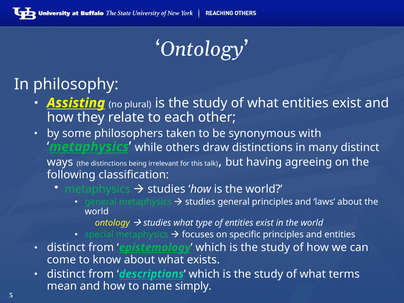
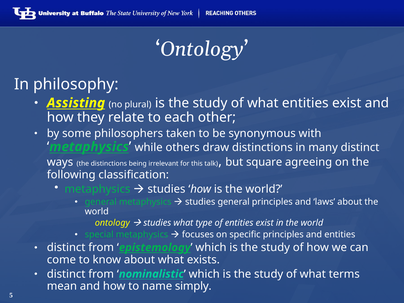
having: having -> square (264, 162)
descriptions: descriptions -> nominalistic (151, 274)
